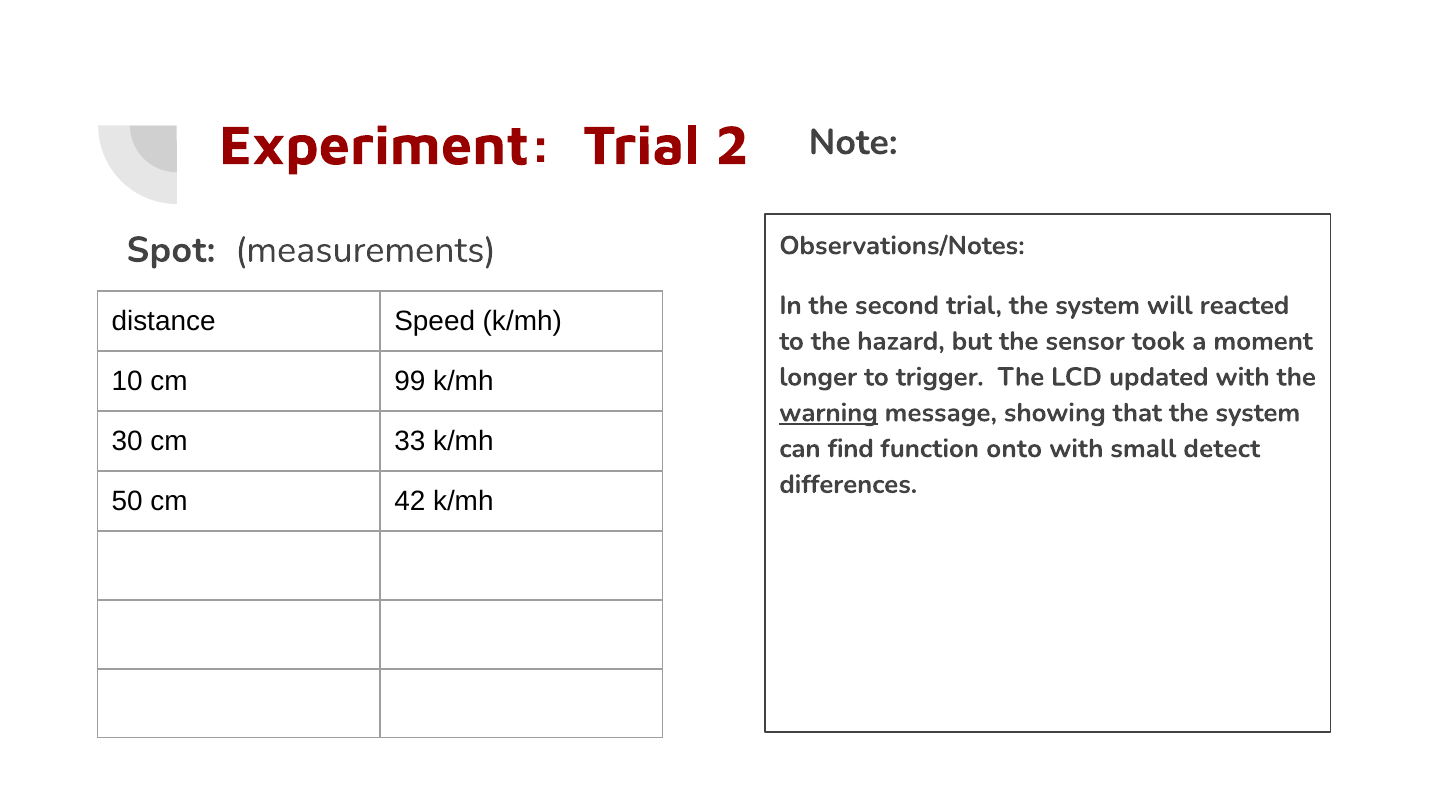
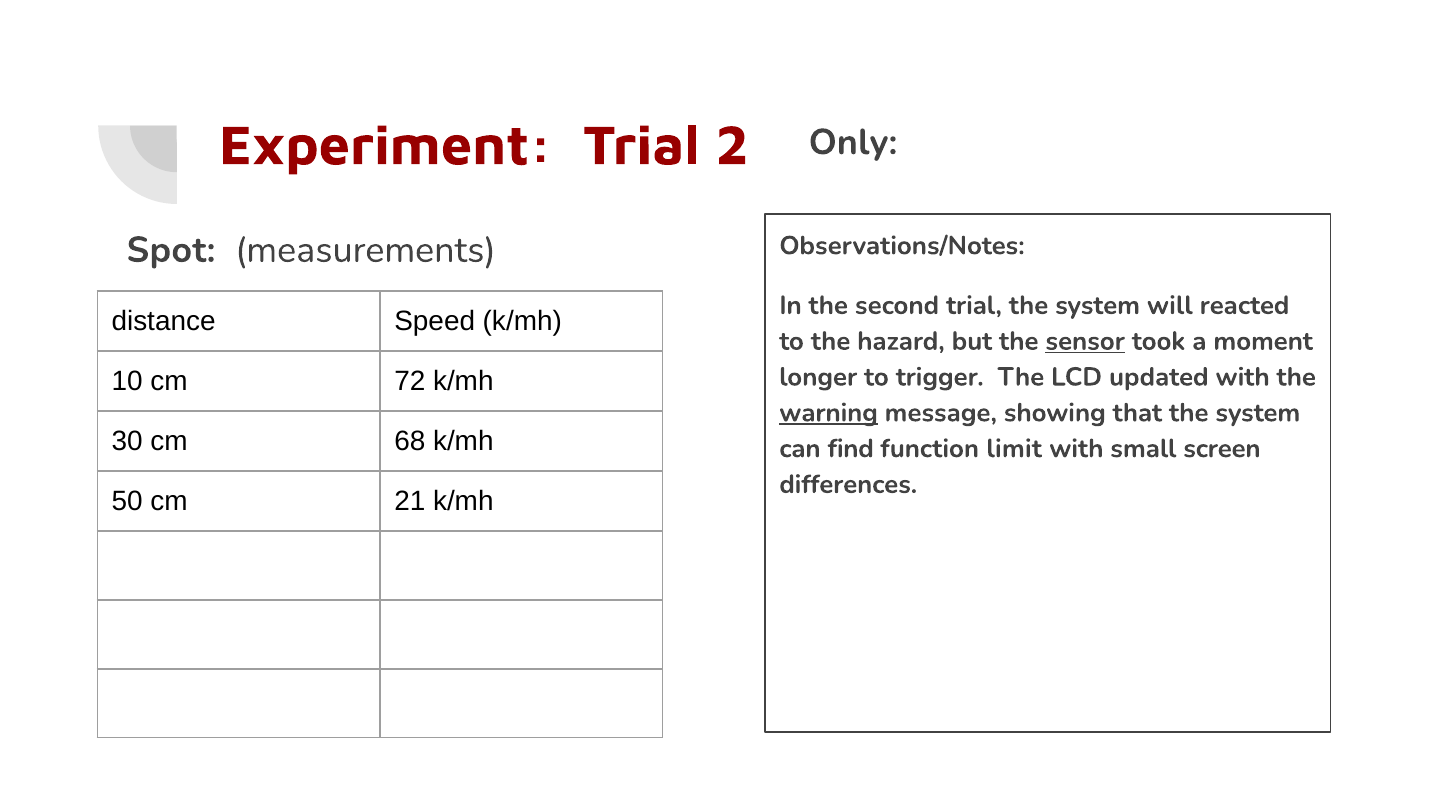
Note: Note -> Only (853, 142)
sensor underline: none -> present (1085, 341)
99: 99 -> 72 (410, 381)
33: 33 -> 68 (410, 441)
onto: onto -> limit (1014, 448)
detect: detect -> screen (1222, 448)
42: 42 -> 21 (410, 501)
